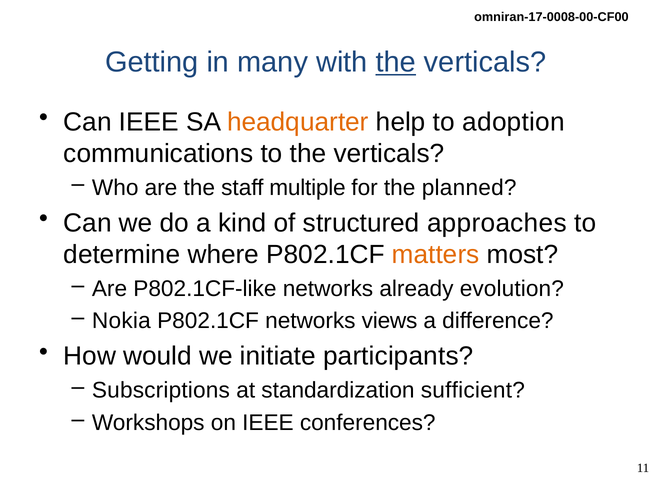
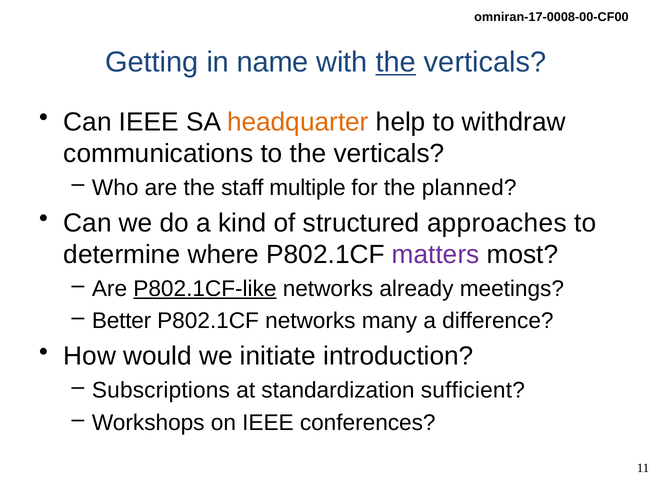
many: many -> name (273, 62)
adoption: adoption -> withdraw (514, 122)
matters colour: orange -> purple (436, 254)
P802.1CF-like underline: none -> present (205, 289)
evolution: evolution -> meetings (512, 289)
Nokia: Nokia -> Better (122, 321)
views: views -> many (389, 321)
participants: participants -> introduction (398, 356)
